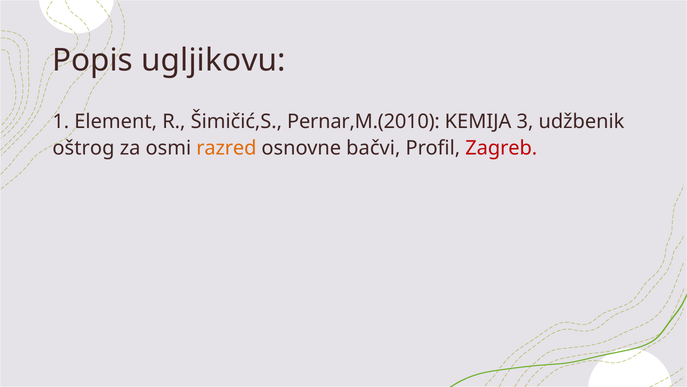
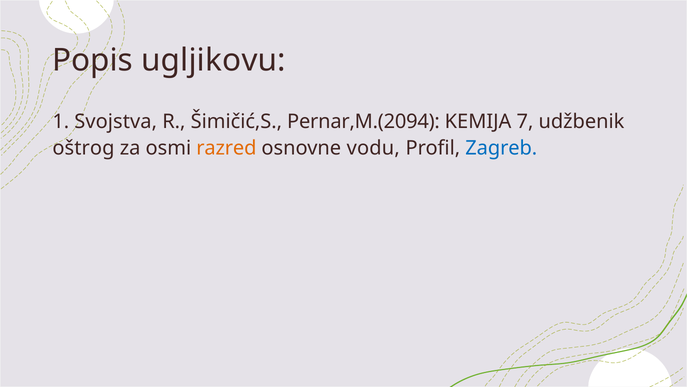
Element: Element -> Svojstva (116, 121)
Pernar,M.(2010: Pernar,M.(2010 -> Pernar,M.(2094 (363, 121)
3: 3 -> 7 (525, 121)
bačvi: bačvi -> vodu (373, 148)
Zagreb colour: red -> blue (501, 148)
